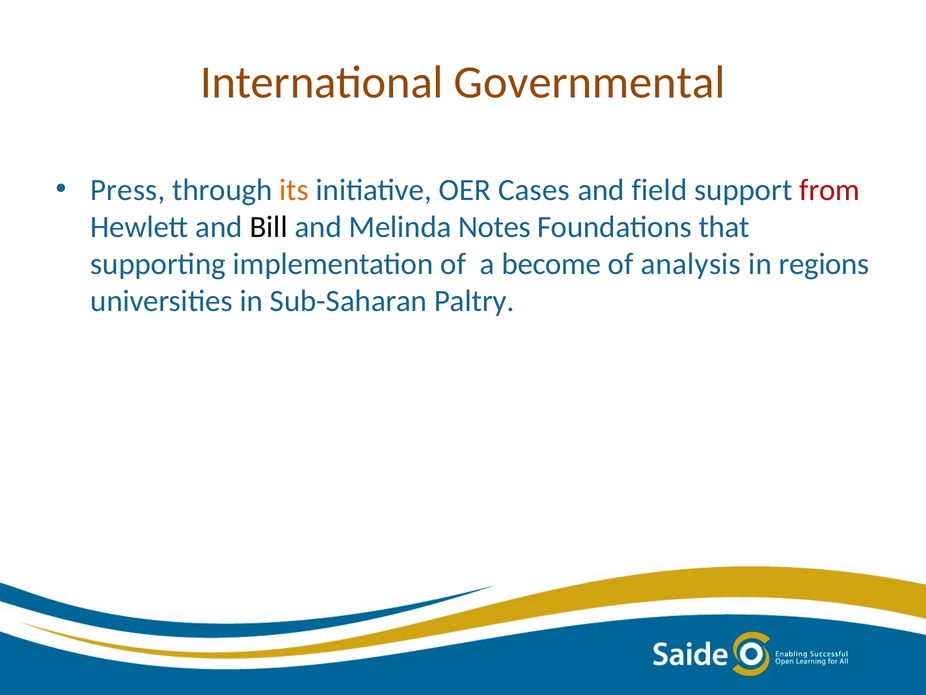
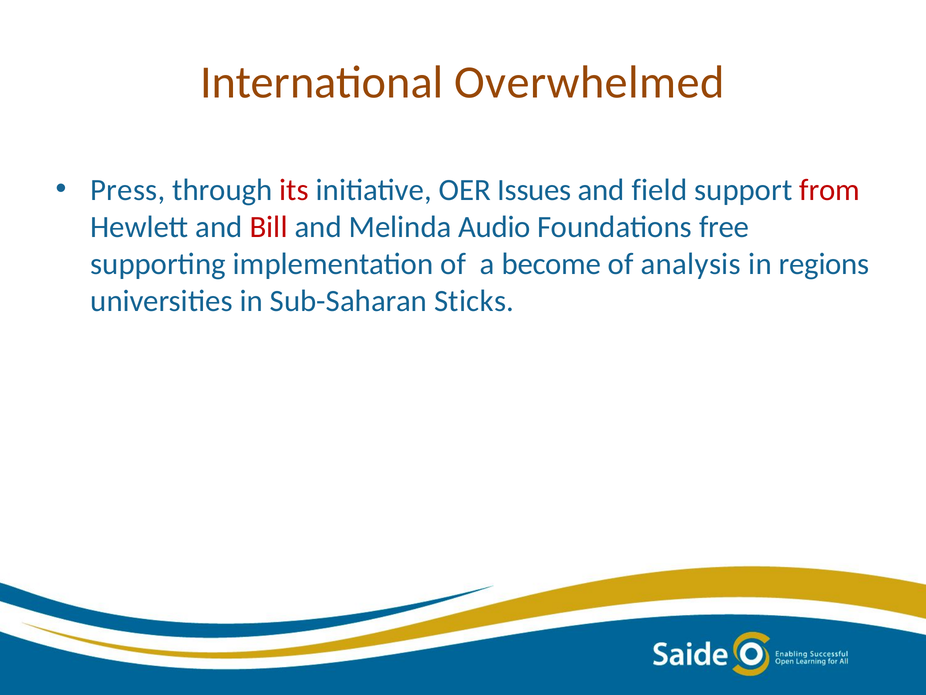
Governmental: Governmental -> Overwhelmed (589, 83)
its colour: orange -> red (294, 190)
Cases: Cases -> Issues (534, 190)
Bill colour: black -> red (269, 227)
Notes: Notes -> Audio (495, 227)
that: that -> free (724, 227)
Paltry: Paltry -> Sticks (474, 301)
